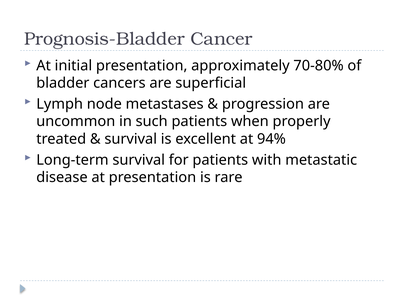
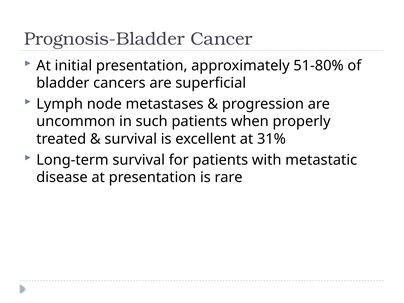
70-80%: 70-80% -> 51-80% (319, 66)
94%: 94% -> 31% (271, 139)
